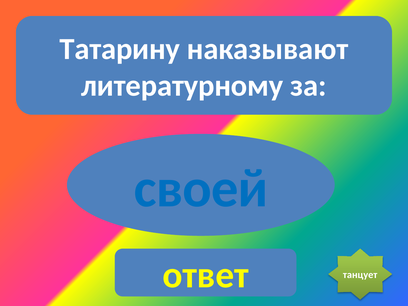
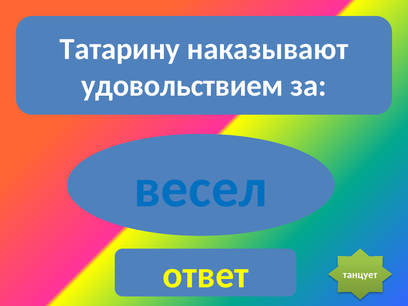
литературному: литературному -> удовольствием (182, 86)
своей: своей -> весел (201, 189)
